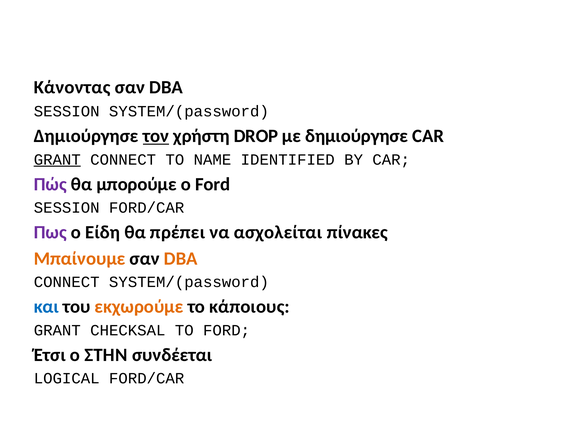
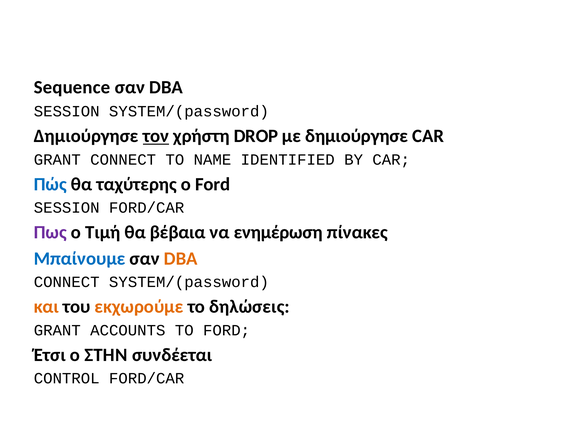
Κάνοντας: Κάνοντας -> Sequence (72, 87)
GRANT underline: present -> none (57, 160)
Πώς colour: purple -> blue (50, 184)
μπορούμε: μπορούμε -> ταχύτερης (137, 184)
Είδη: Είδη -> Τιμή (103, 232)
πρέπει: πρέπει -> βέβαια (178, 232)
ασχολείται: ασχολείται -> ενημέρωση (278, 232)
Μπαίνουμε colour: orange -> blue (80, 259)
και colour: blue -> orange (46, 307)
κάποιους: κάποιους -> δηλώσεις (249, 307)
CHECKSAL: CHECKSAL -> ACCOUNTS (128, 330)
LOGICAL: LOGICAL -> CONTROL (67, 379)
